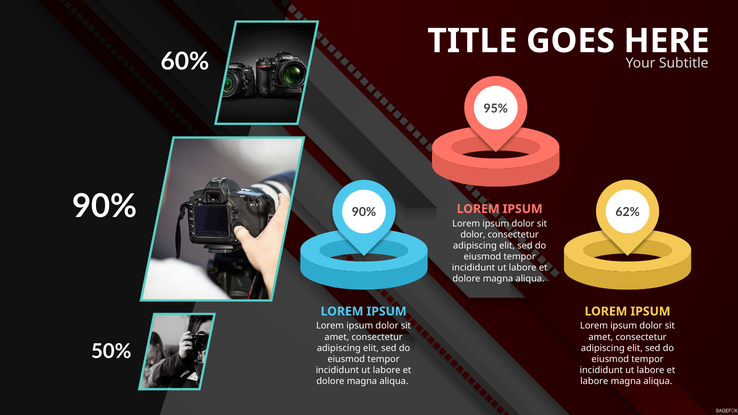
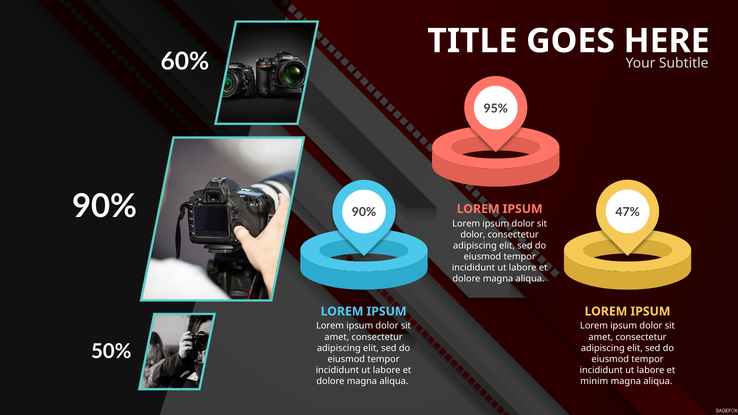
62%: 62% -> 47% (628, 212)
labore: labore -> minim (594, 381)
